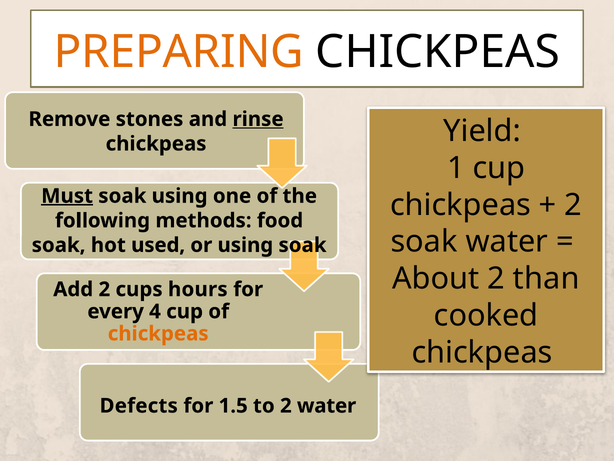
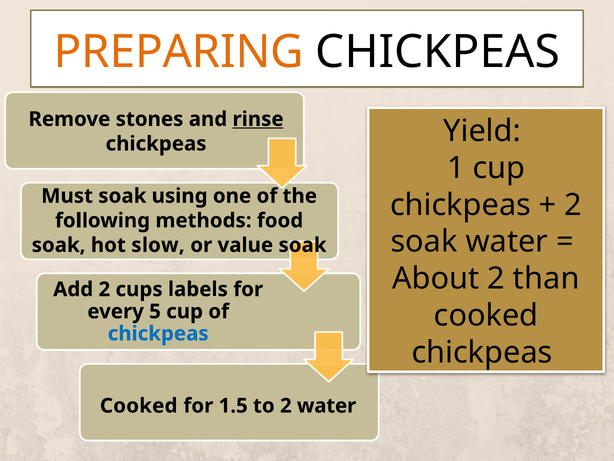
Must underline: present -> none (67, 196)
used: used -> slow (158, 245)
or using: using -> value (245, 245)
hours: hours -> labels (198, 289)
4: 4 -> 5 (155, 311)
chickpeas colour: orange -> blue (158, 333)
Defects: Defects -> Cooked (139, 405)
